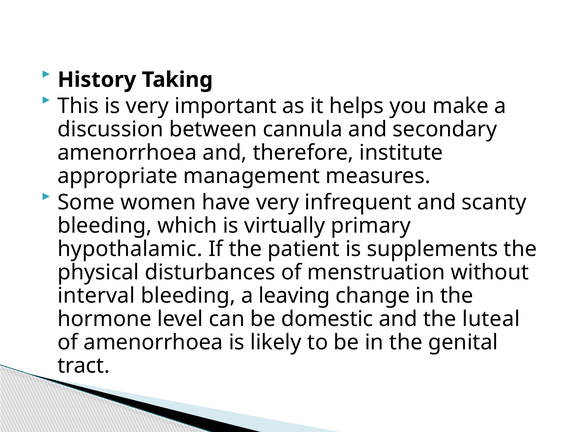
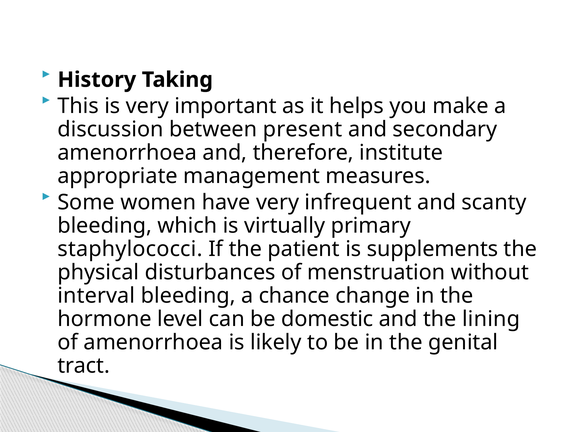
cannula: cannula -> present (303, 129)
hypothalamic: hypothalamic -> staphylococci (130, 249)
leaving: leaving -> chance (294, 296)
luteal: luteal -> lining (491, 319)
